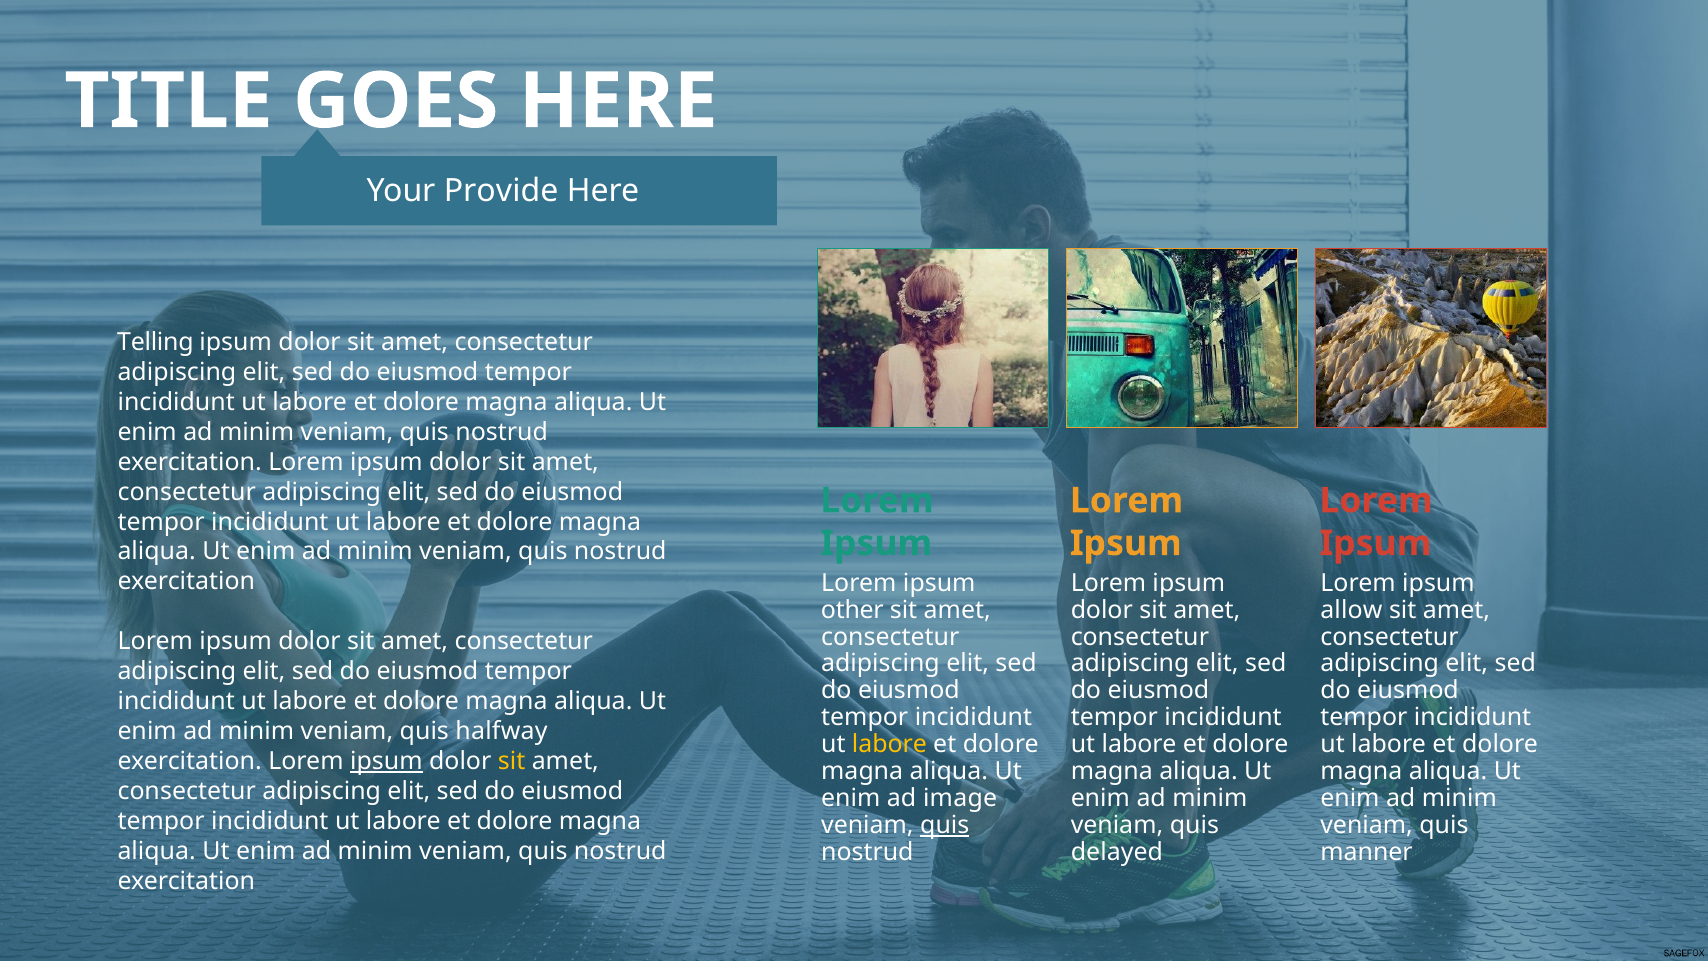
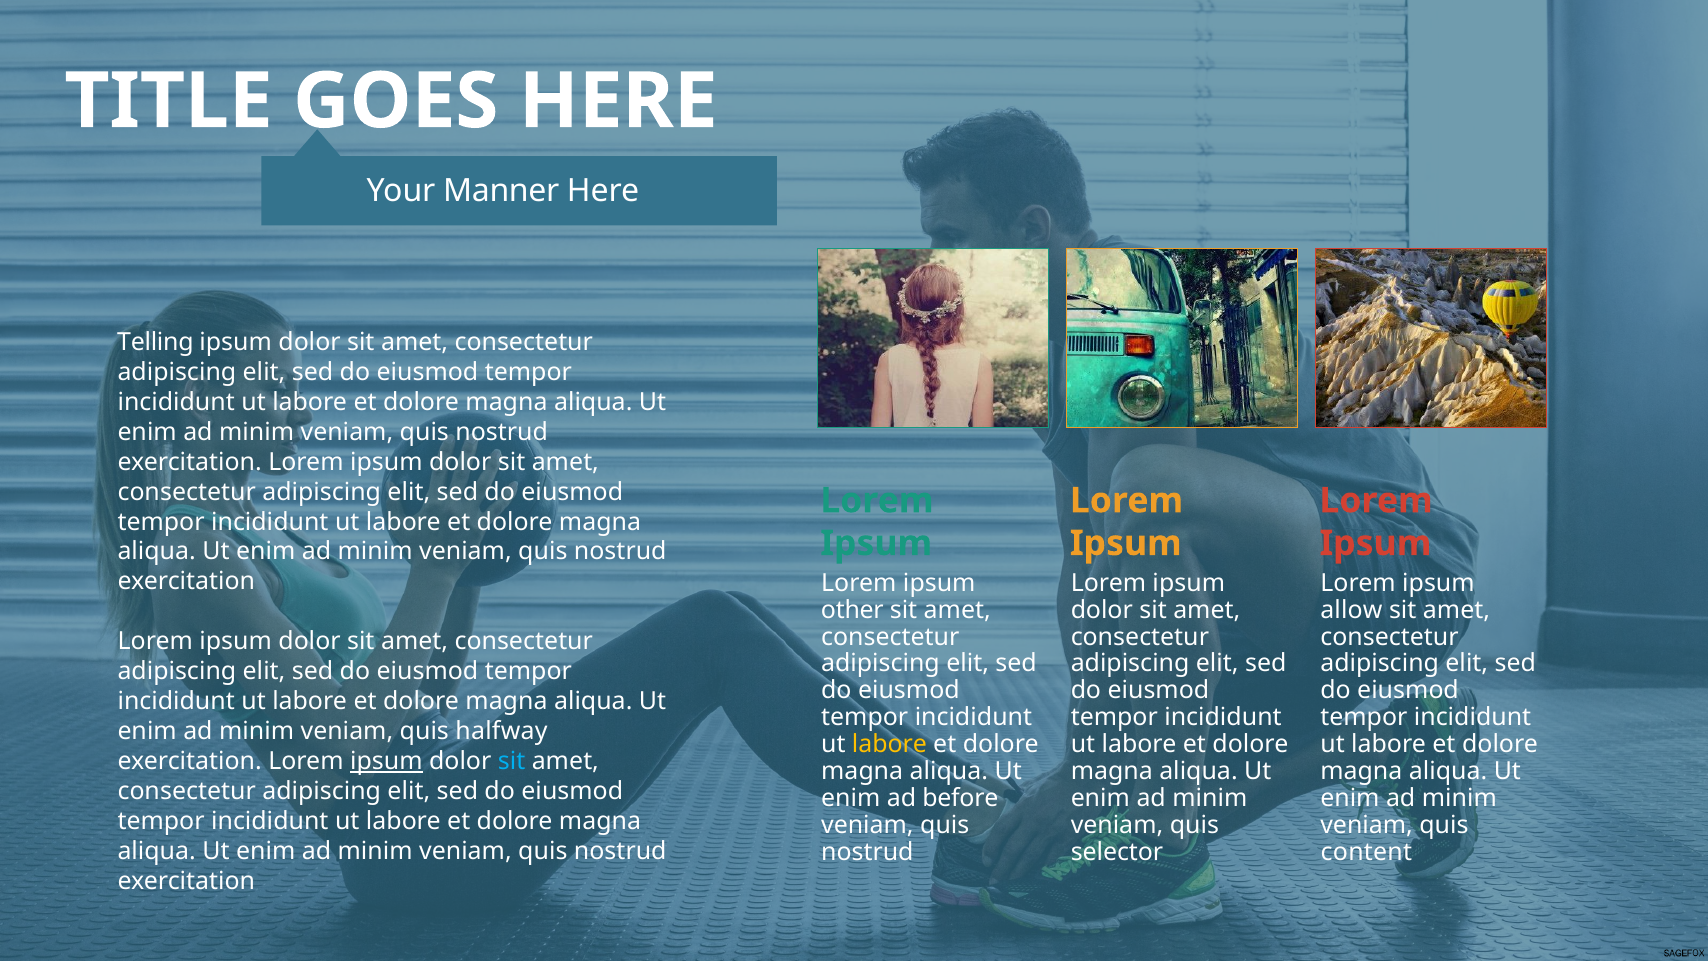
Provide: Provide -> Manner (501, 191)
sit colour: yellow -> light blue (512, 761)
image: image -> before (960, 798)
quis underline: present -> none (945, 825)
delayed: delayed -> selector (1117, 852)
manner: manner -> content (1366, 852)
